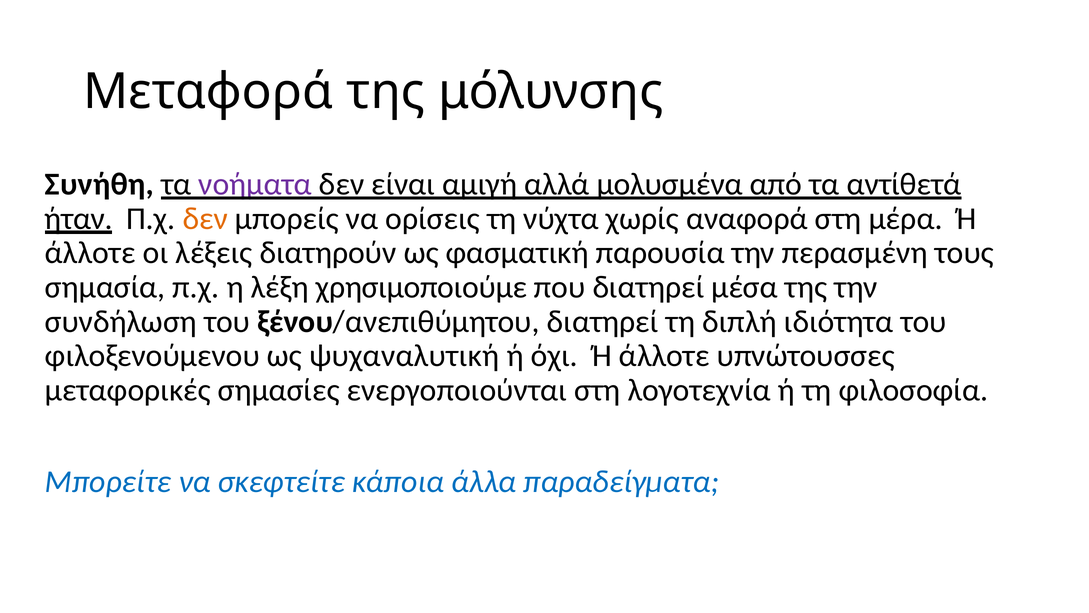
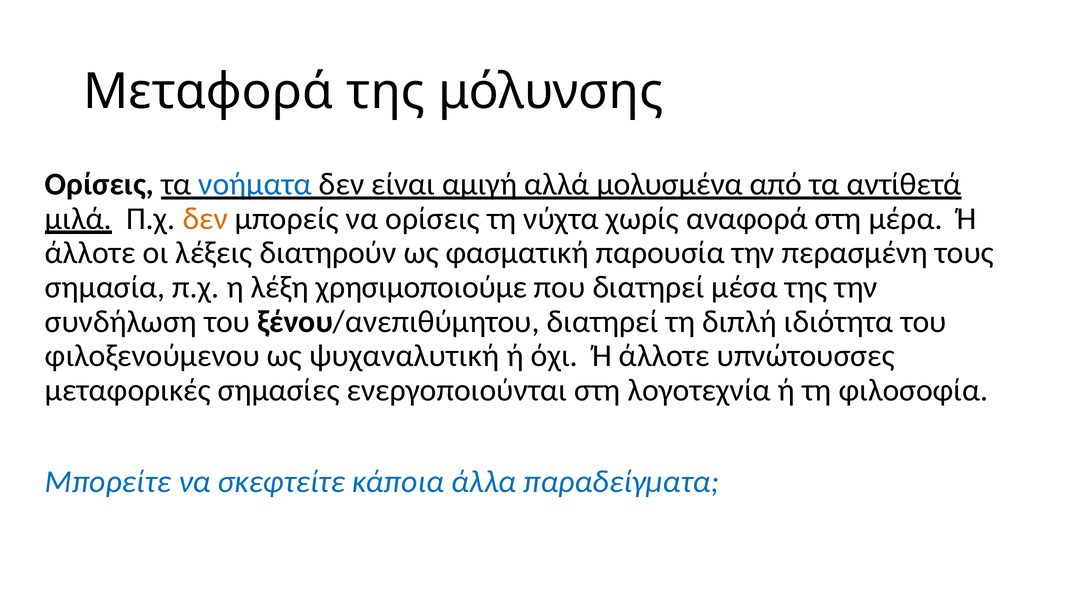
Συνήθη: Συνήθη -> Ορίσεις (100, 184)
νοήματα colour: purple -> blue (255, 184)
ήταν: ήταν -> μιλά (78, 218)
